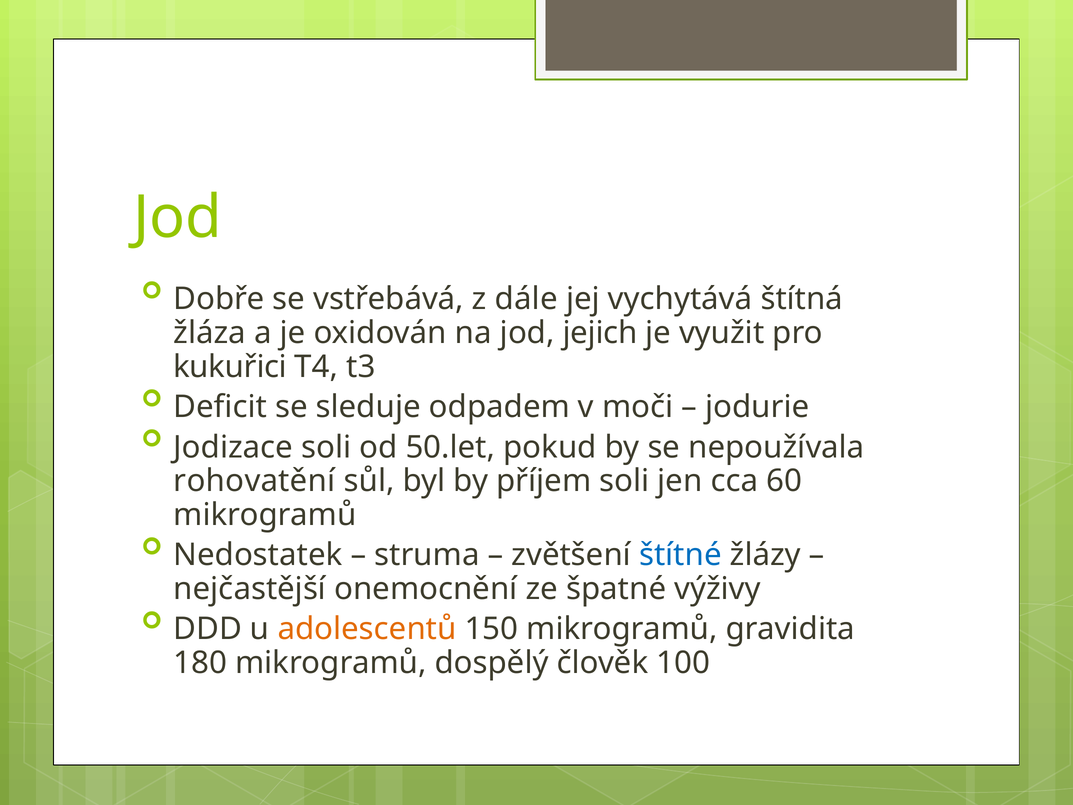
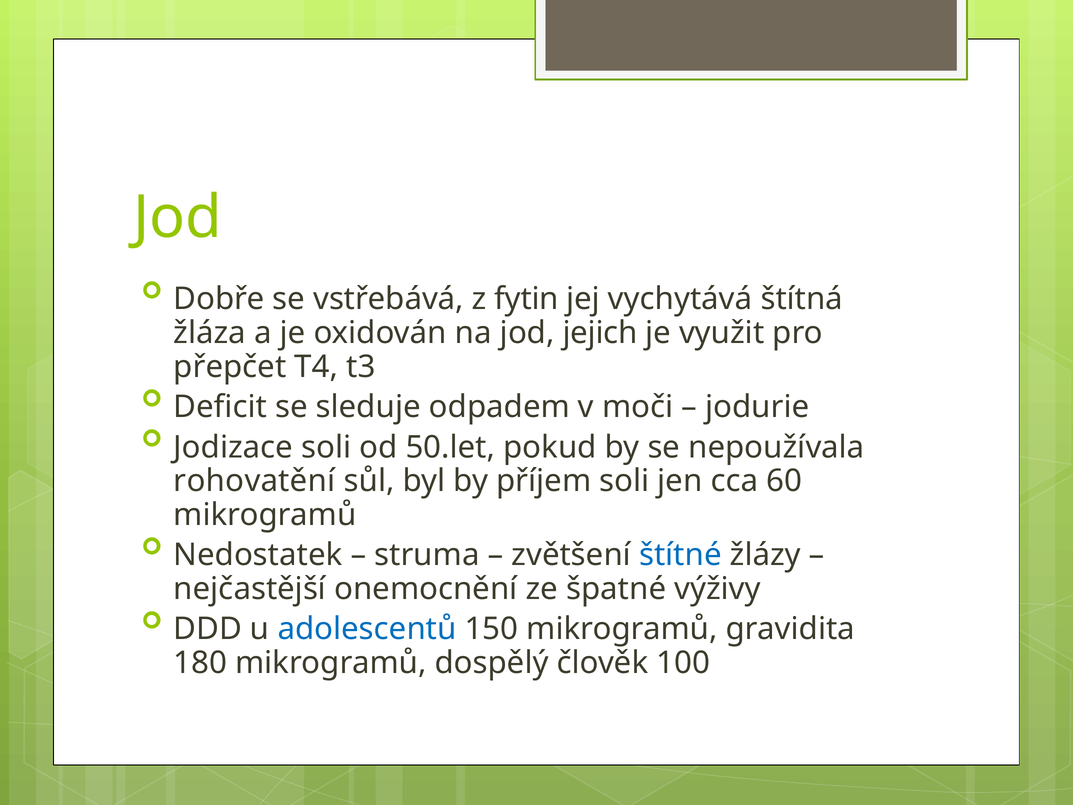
dále: dále -> fytin (527, 299)
kukuřici: kukuřici -> přepčet (230, 367)
adolescentů colour: orange -> blue (367, 629)
